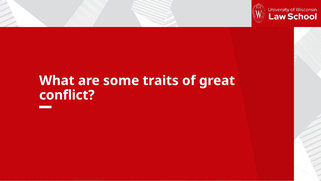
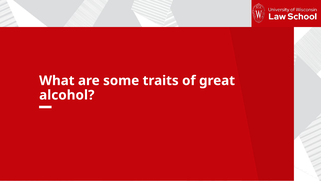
conflict: conflict -> alcohol (67, 95)
